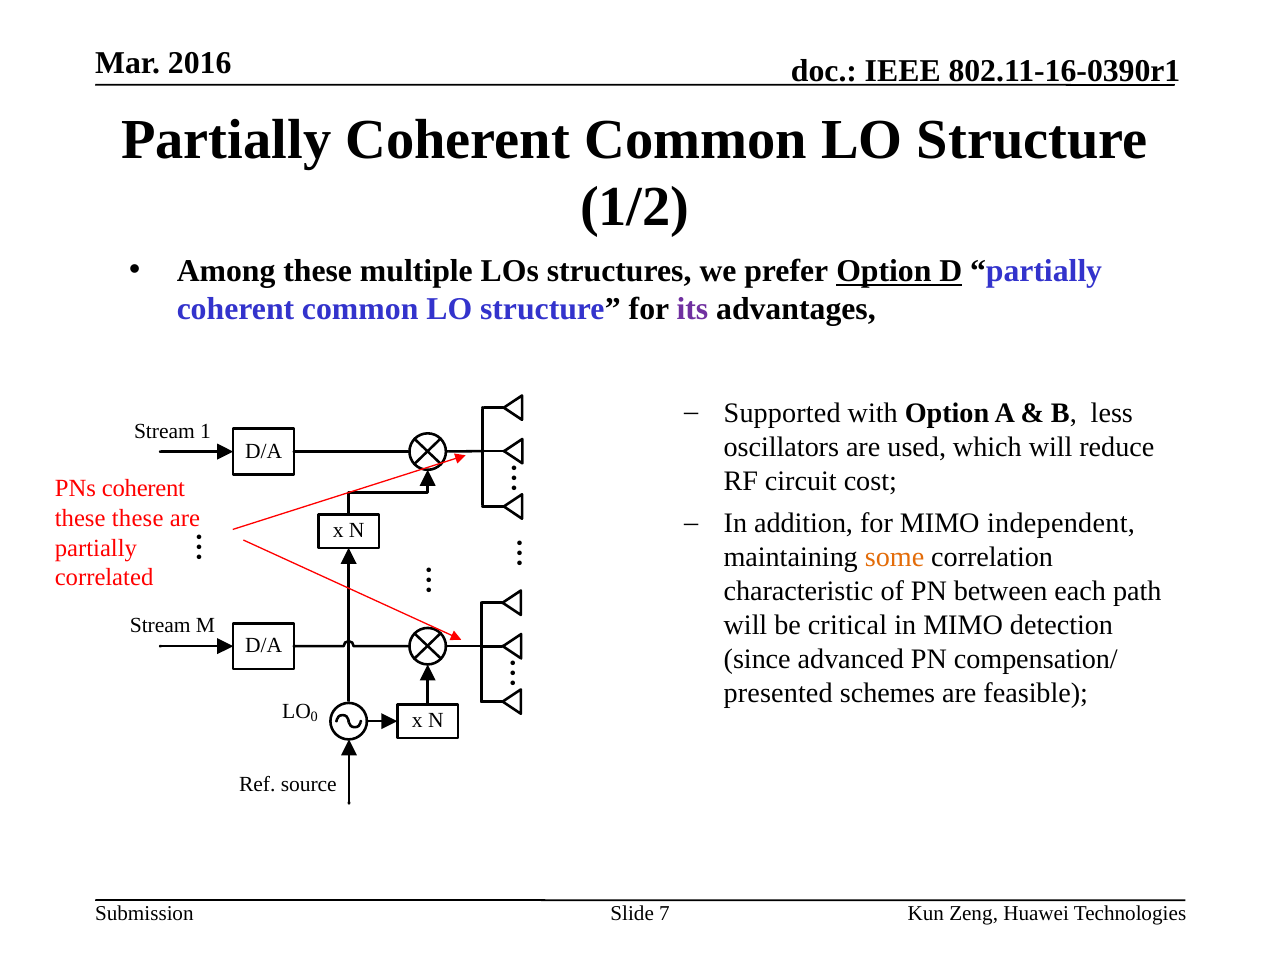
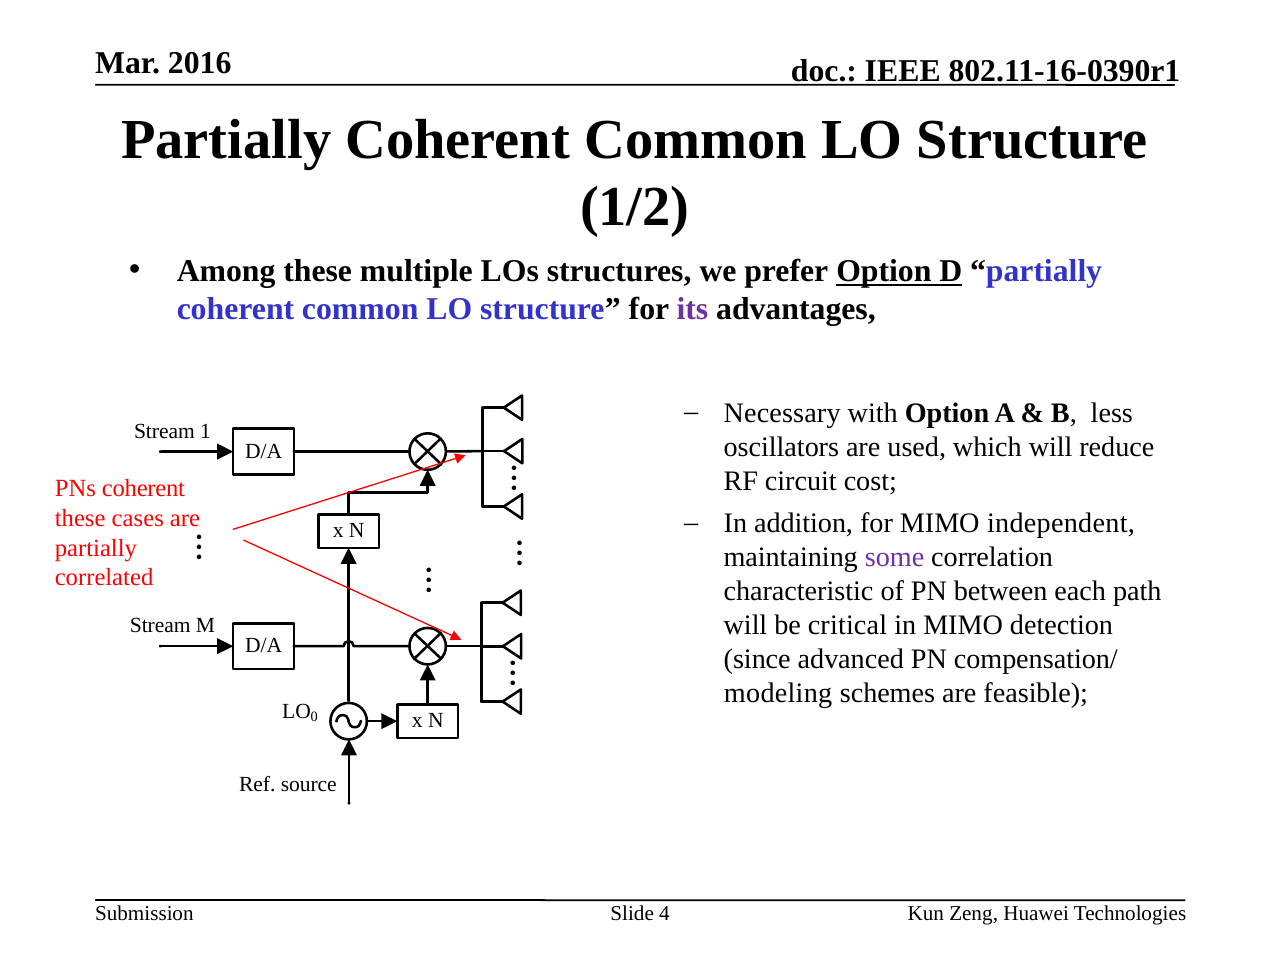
Supported: Supported -> Necessary (782, 413)
these these: these -> cases (138, 518)
some colour: orange -> purple (895, 557)
presented: presented -> modeling (778, 692)
7: 7 -> 4 (664, 914)
